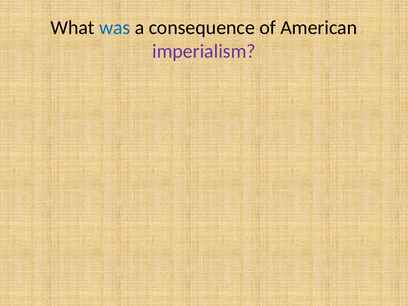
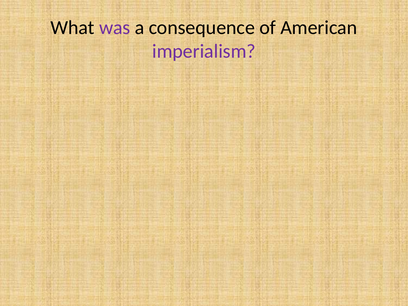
was colour: blue -> purple (115, 28)
